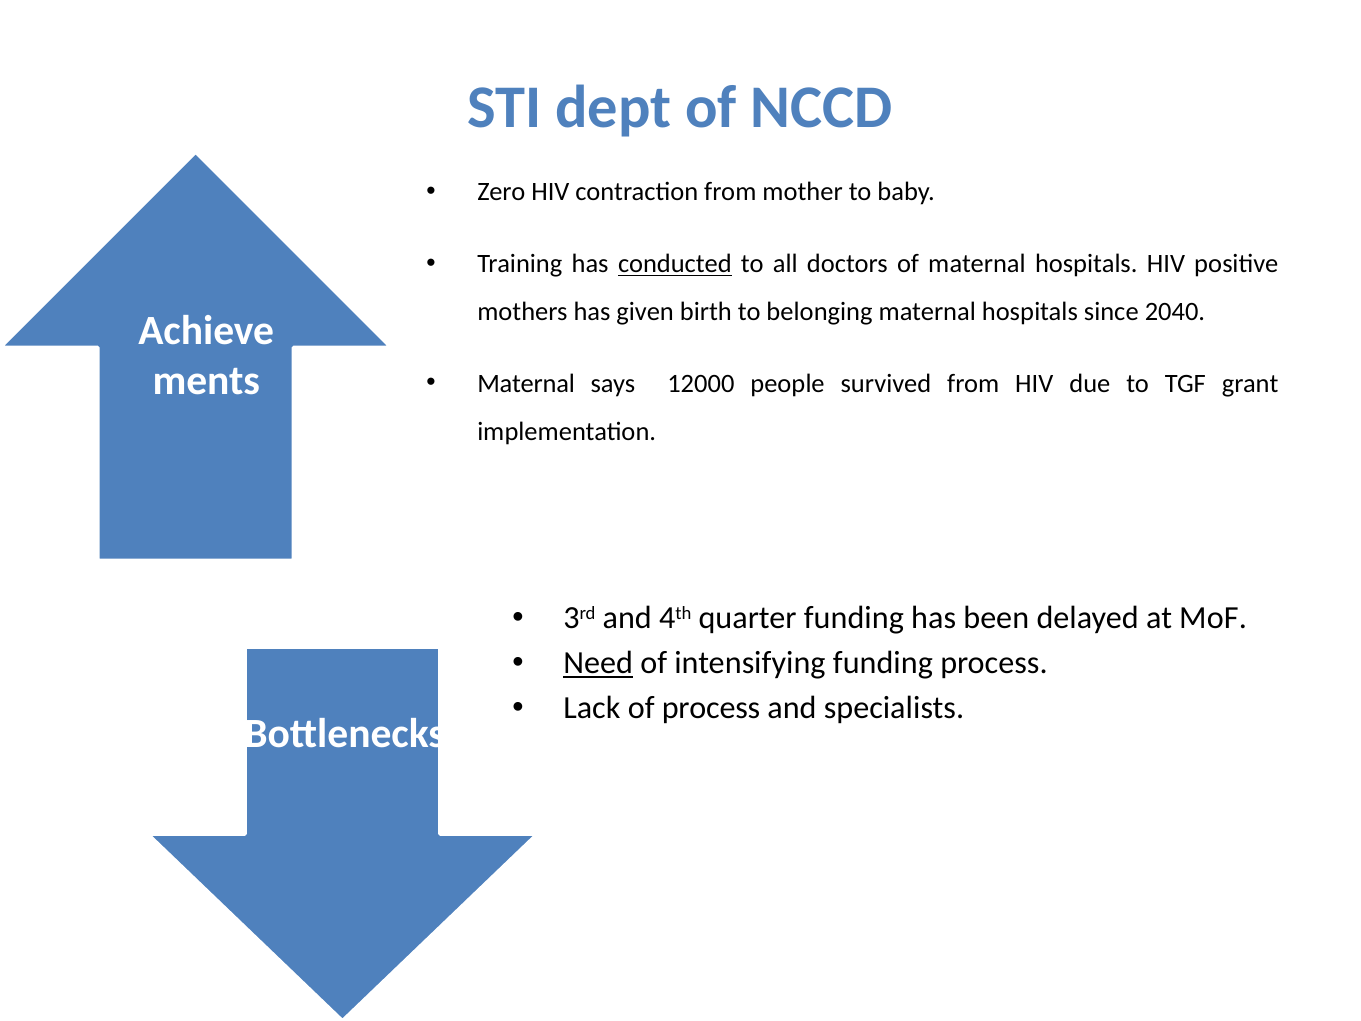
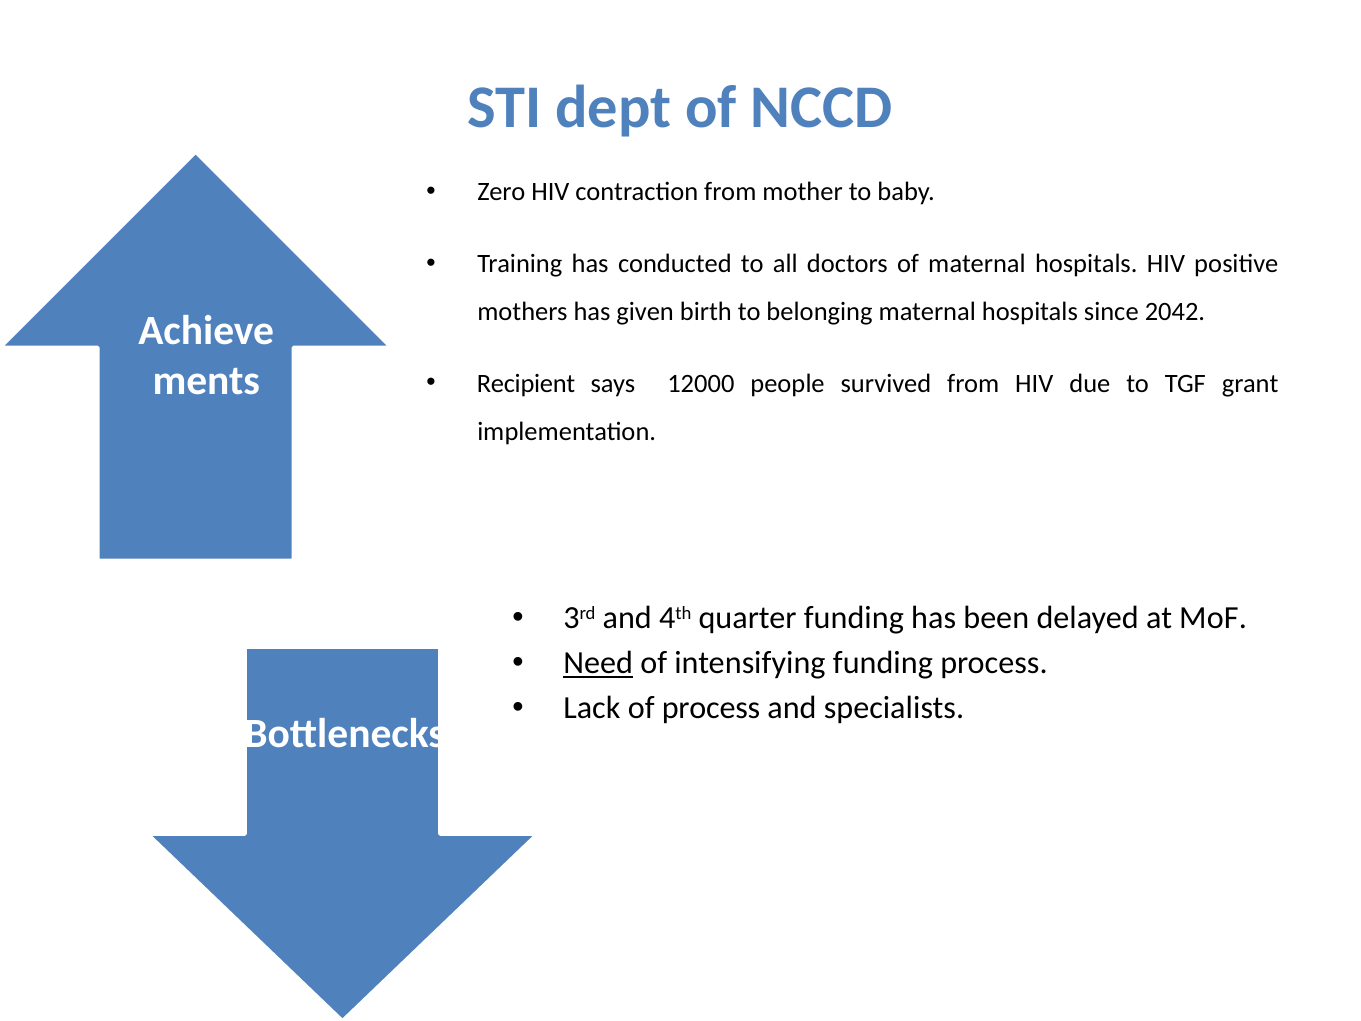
conducted underline: present -> none (675, 264)
2040: 2040 -> 2042 (1175, 312)
Maternal: Maternal -> Recipient (526, 384)
